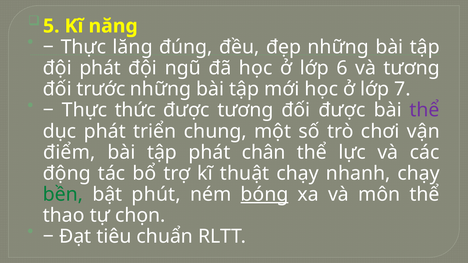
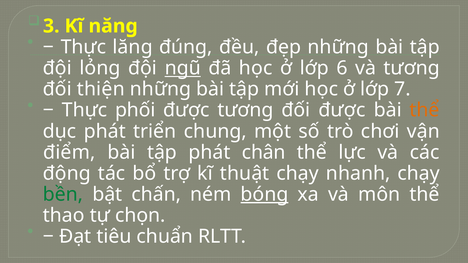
5: 5 -> 3 (51, 26)
đội phát: phát -> lỏng (100, 68)
ngũ underline: none -> present (183, 68)
trước: trước -> thiện (101, 89)
thức: thức -> phối (135, 110)
thể colour: purple -> orange (425, 110)
phút: phút -> chấn (156, 195)
